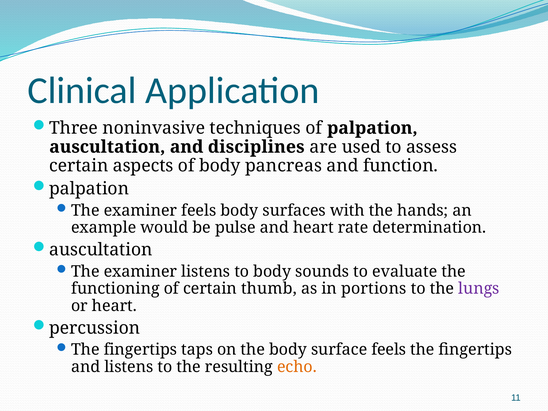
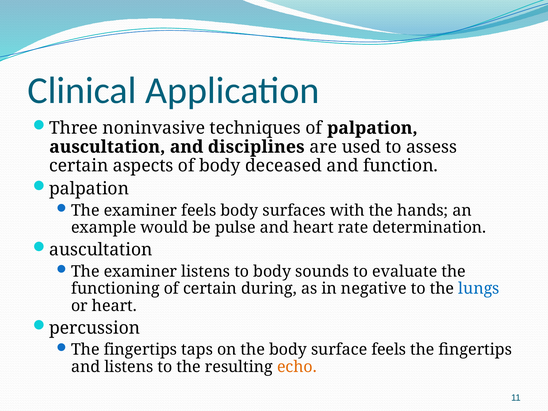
pancreas: pancreas -> deceased (283, 166)
thumb: thumb -> during (269, 289)
portions: portions -> negative (374, 289)
lungs colour: purple -> blue (479, 289)
